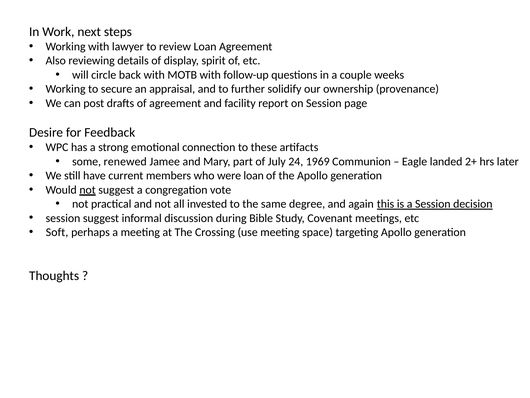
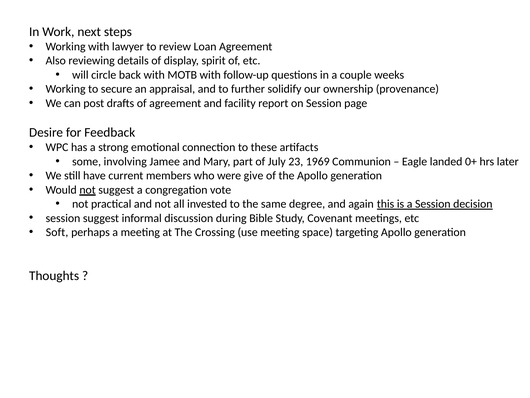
renewed: renewed -> involving (125, 161)
24: 24 -> 23 (296, 161)
2+: 2+ -> 0+ (471, 161)
were loan: loan -> give (254, 175)
